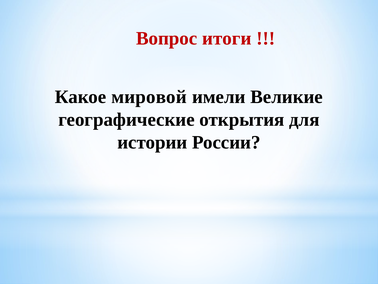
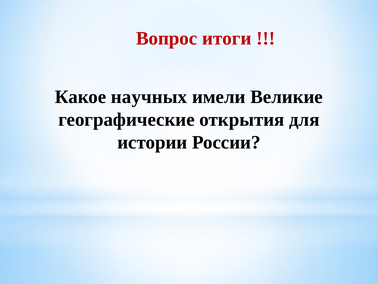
мировой: мировой -> научных (149, 97)
